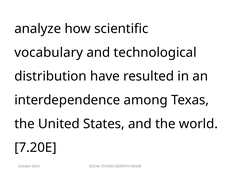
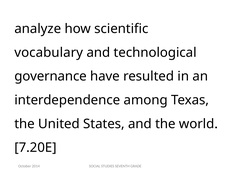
distribution: distribution -> governance (51, 76)
